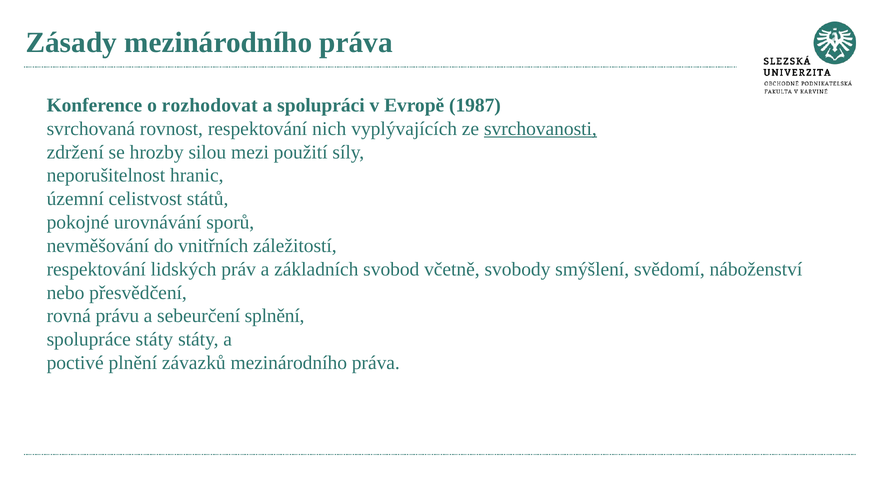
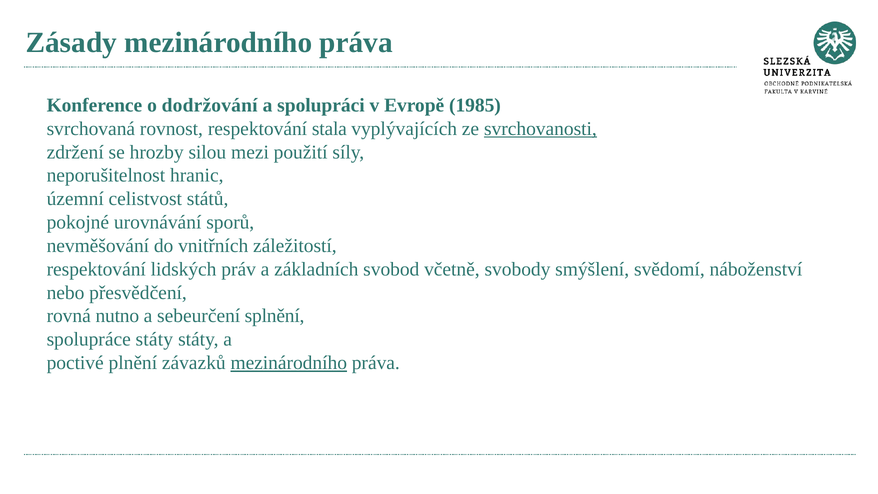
rozhodovat: rozhodovat -> dodržování (210, 105)
1987: 1987 -> 1985 (475, 105)
nich: nich -> stala (329, 129)
právu: právu -> nutno (117, 316)
mezinárodního underline: none -> present (289, 363)
